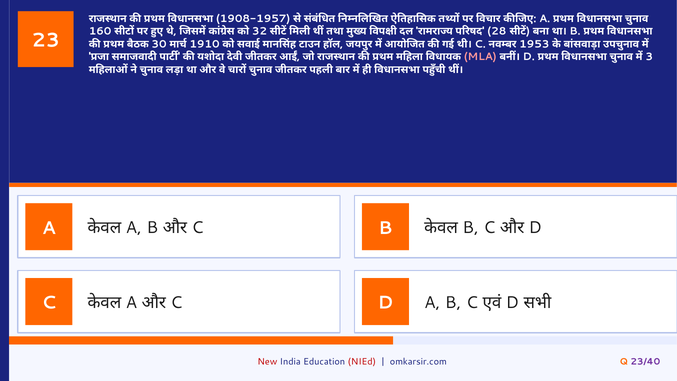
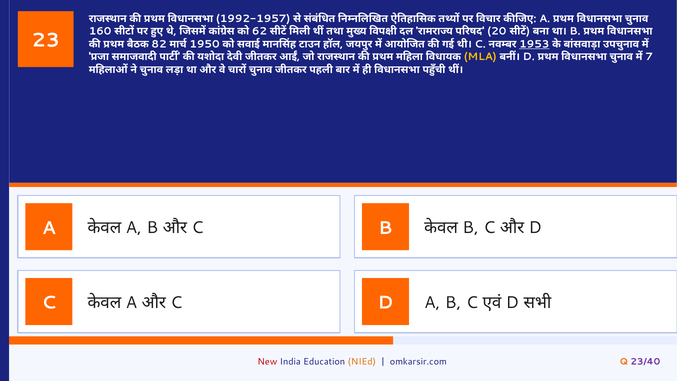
1908-1957: 1908-1957 -> 1992-1957 (253, 19)
32: 32 -> 62 (259, 31)
28: 28 -> 20 (497, 31)
30: 30 -> 82 (159, 44)
1910: 1910 -> 1950 (204, 44)
1953 underline: none -> present (534, 44)
MLA colour: pink -> yellow (480, 57)
3: 3 -> 7 (649, 57)
NIEd colour: red -> orange (362, 362)
